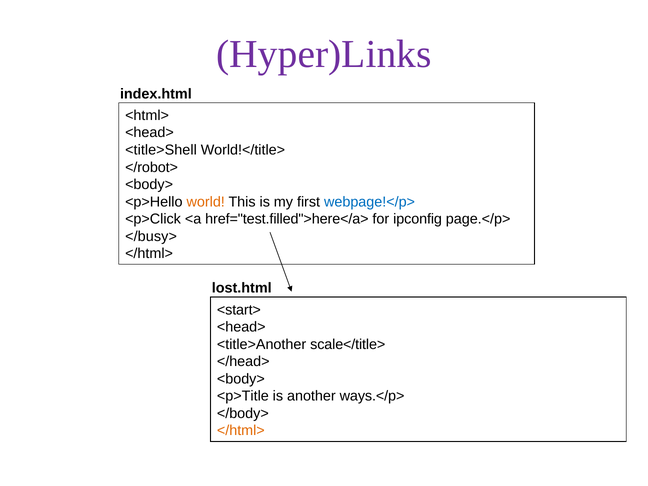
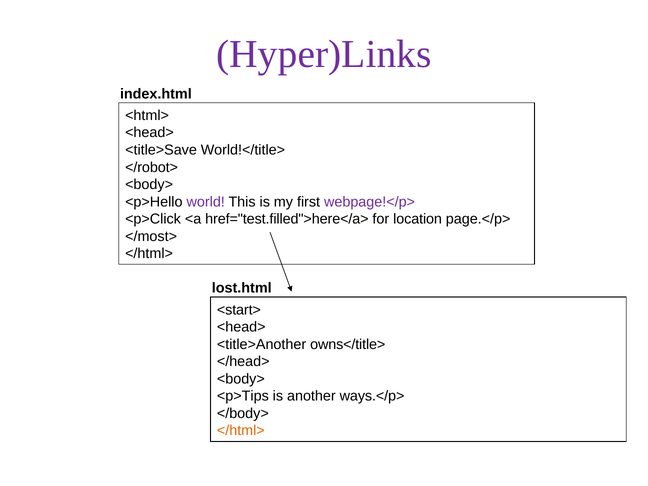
<title>Shell: <title>Shell -> <title>Save (161, 150)
world colour: orange -> purple (206, 202)
webpage!</p> colour: blue -> purple (370, 202)
ipconfig: ipconfig -> location (418, 219)
</busy>: </busy> -> </most> (151, 236)
scale</title>: scale</title> -> owns</title> (348, 344)
<p>Title: <p>Title -> <p>Tips (243, 396)
